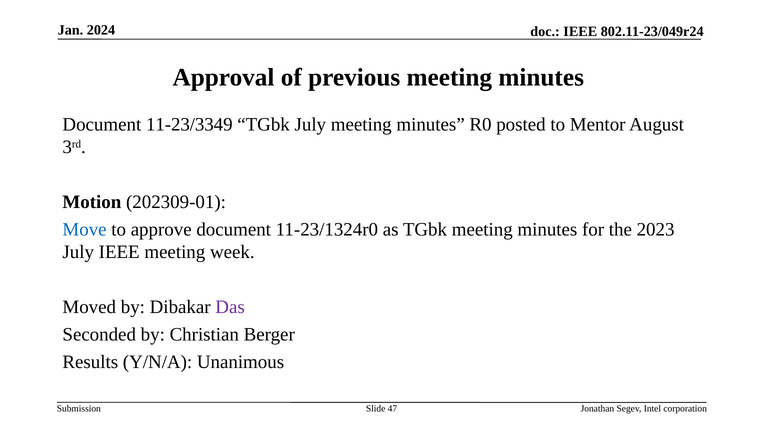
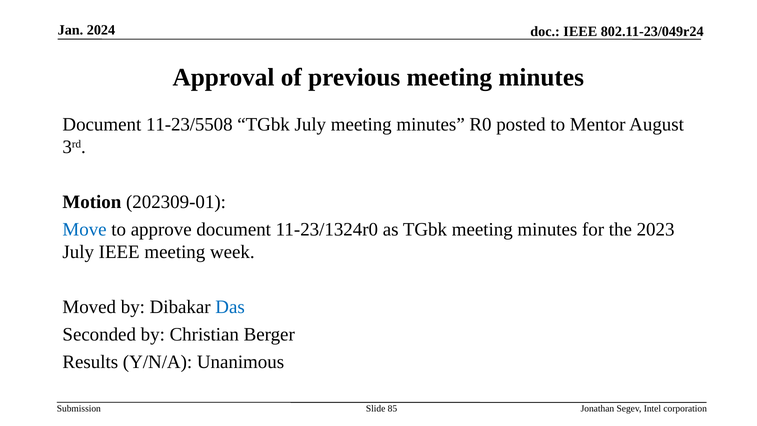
11-23/3349: 11-23/3349 -> 11-23/5508 (189, 124)
Das colour: purple -> blue (230, 307)
47: 47 -> 85 (392, 408)
